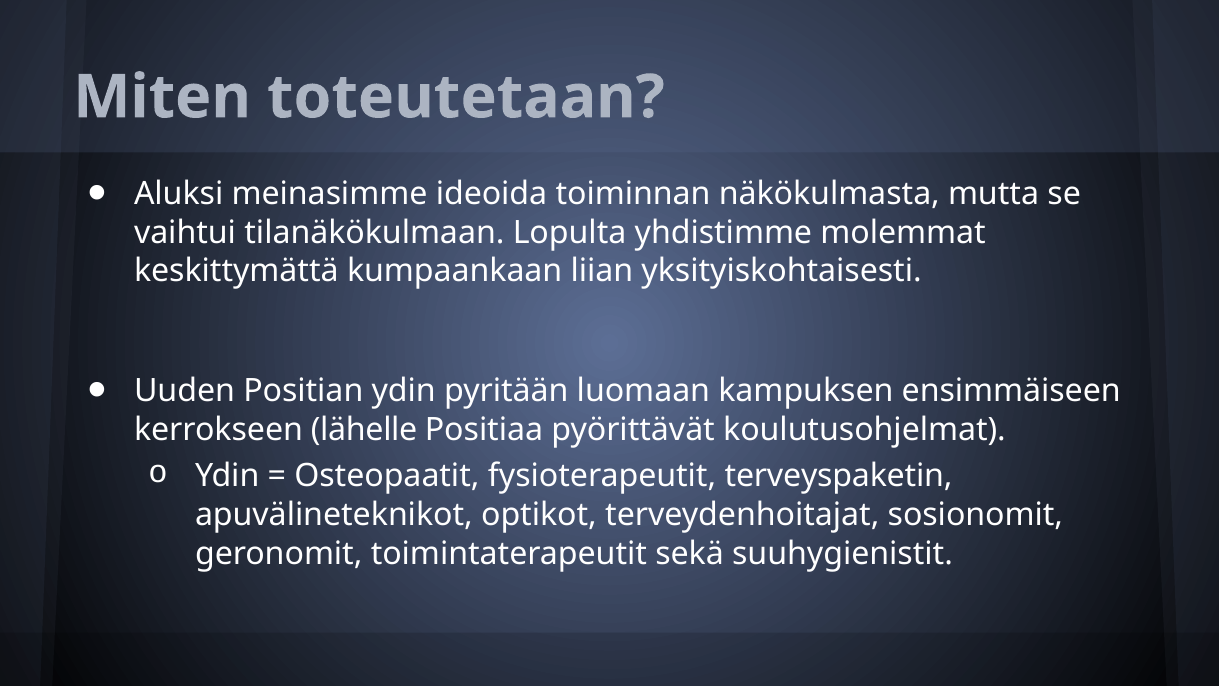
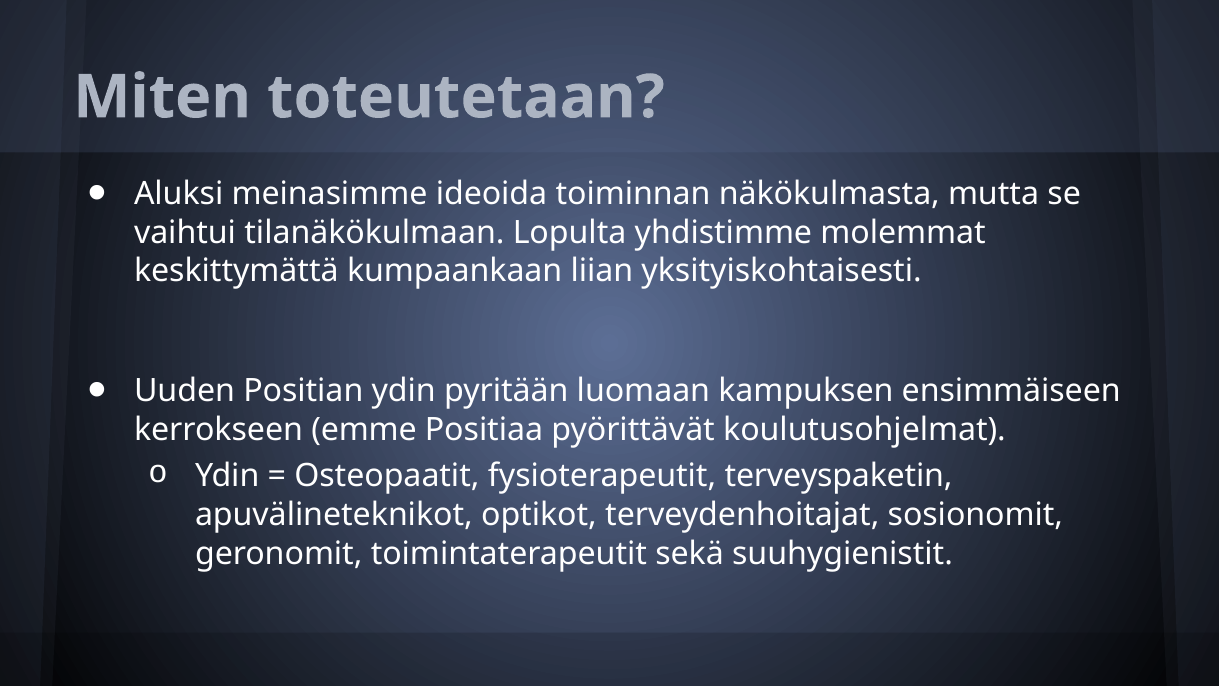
lähelle: lähelle -> emme (364, 429)
